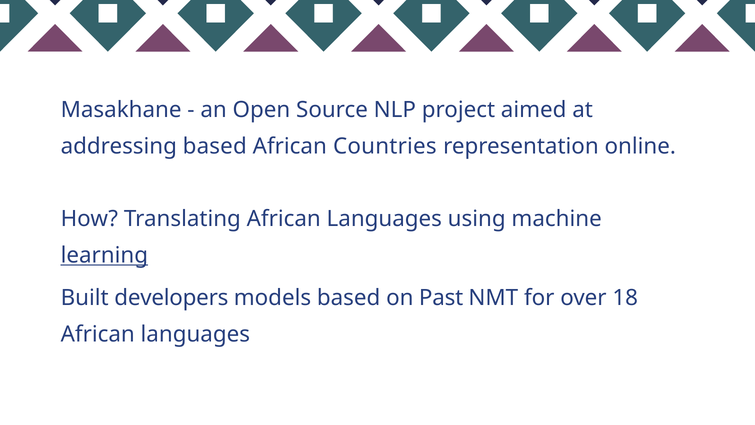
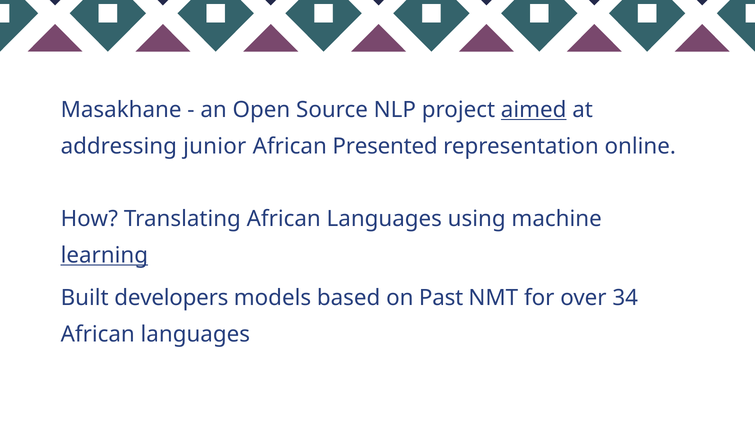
aimed underline: none -> present (534, 110)
addressing based: based -> junior (215, 146)
Countries: Countries -> Presented (385, 146)
18: 18 -> 34 (625, 297)
